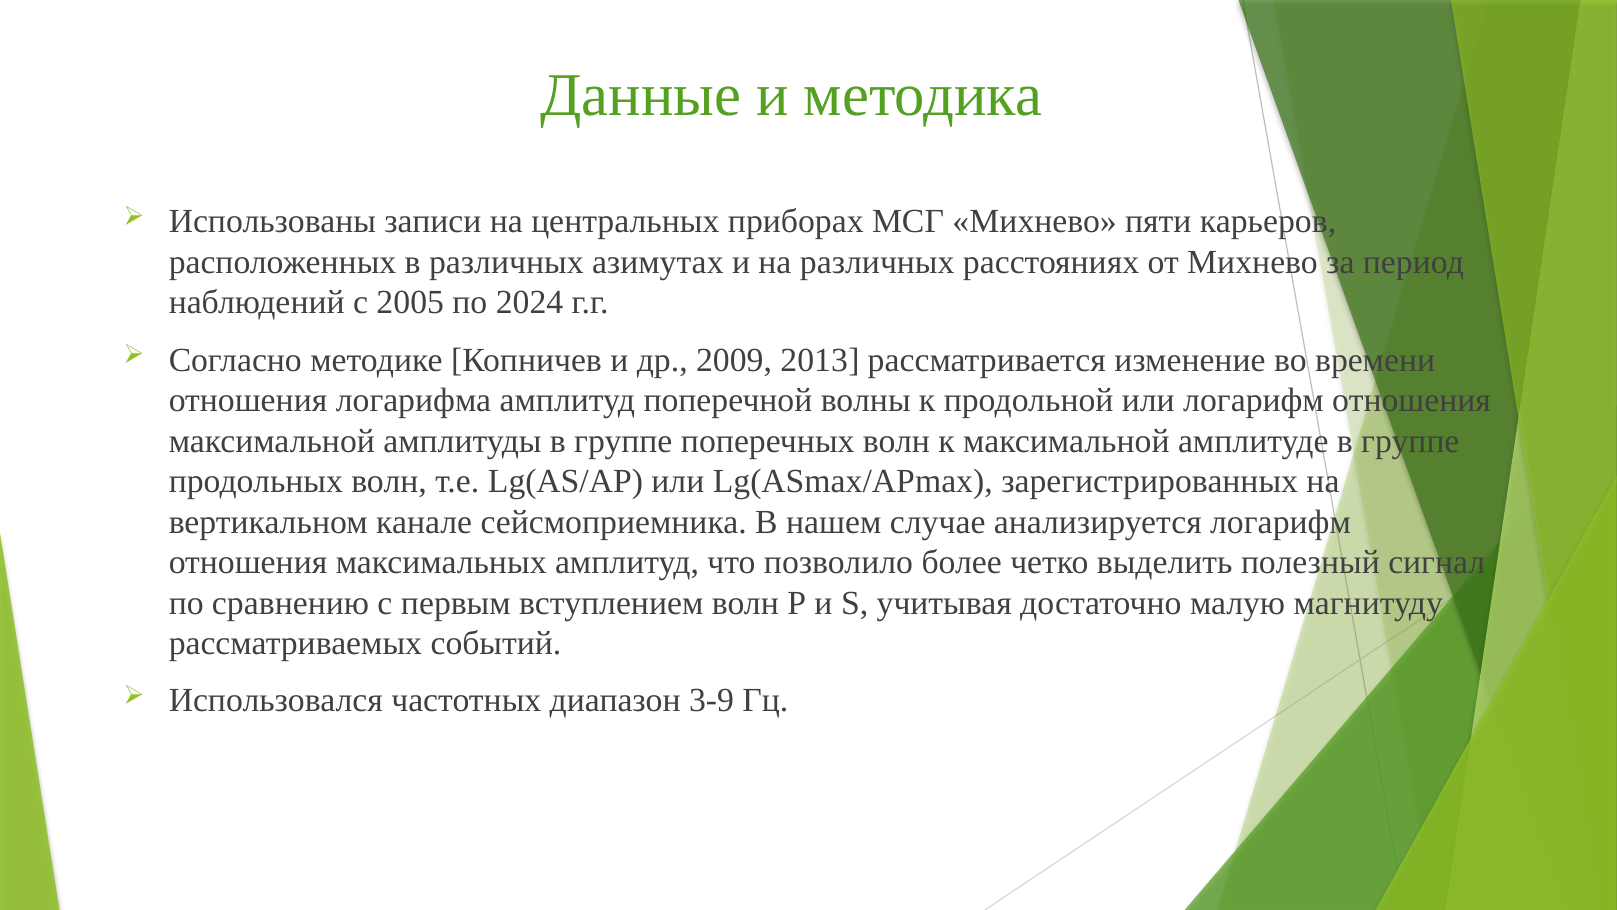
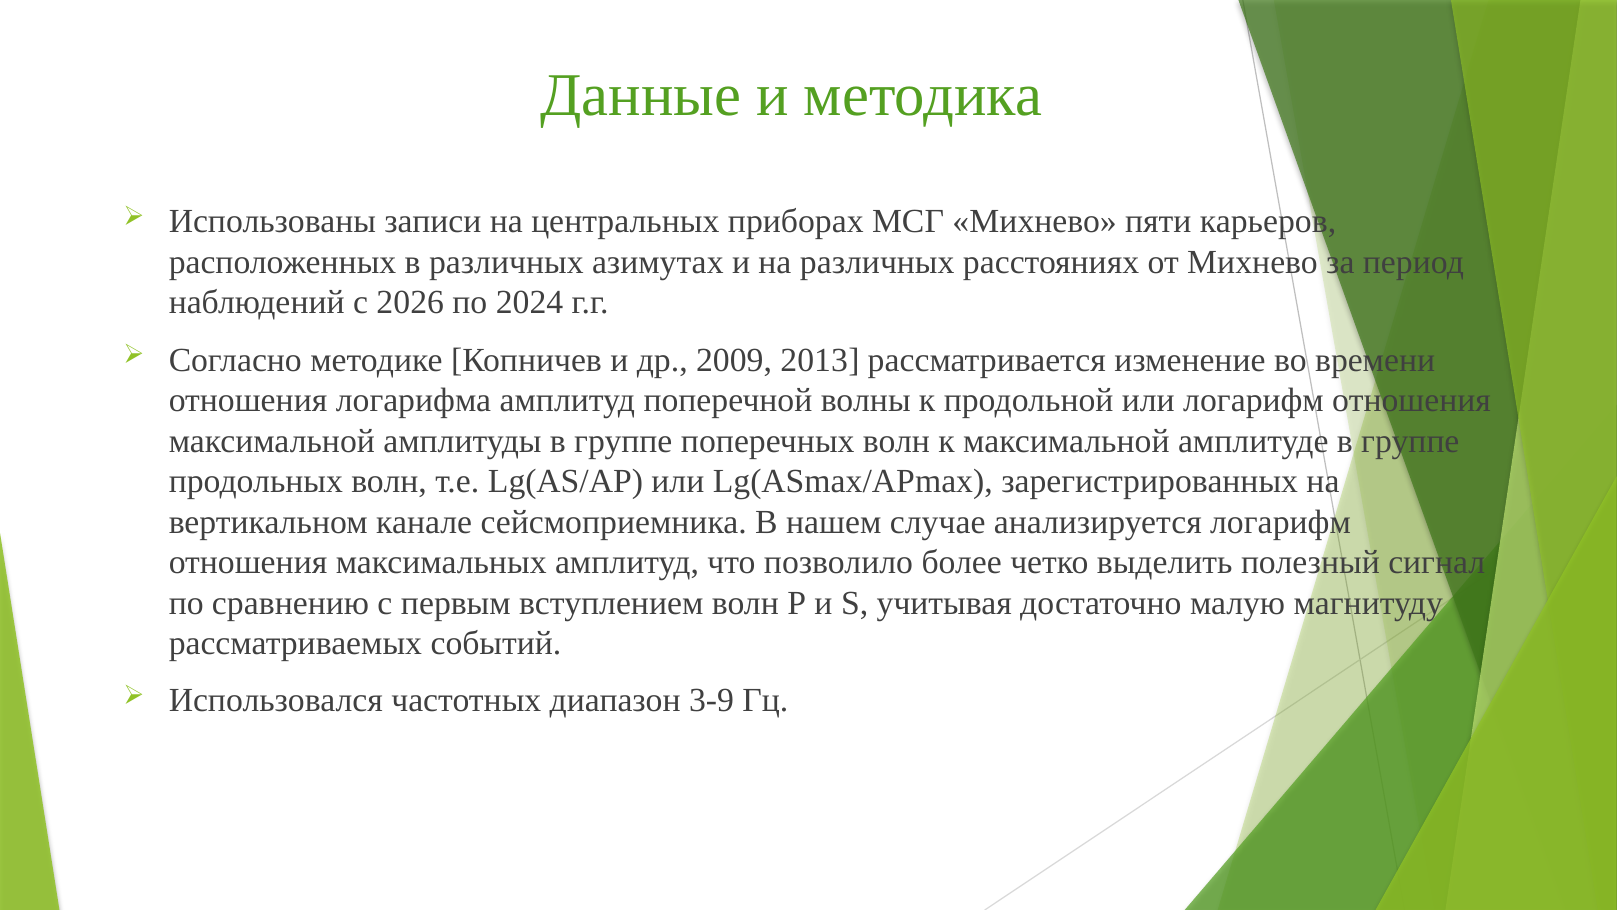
2005: 2005 -> 2026 (410, 302)
